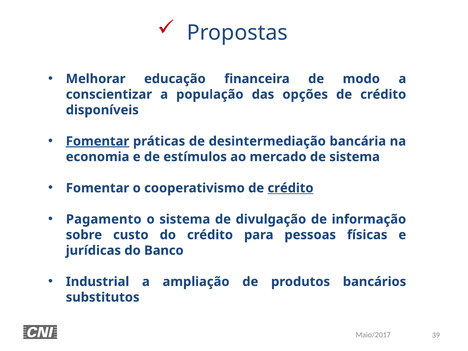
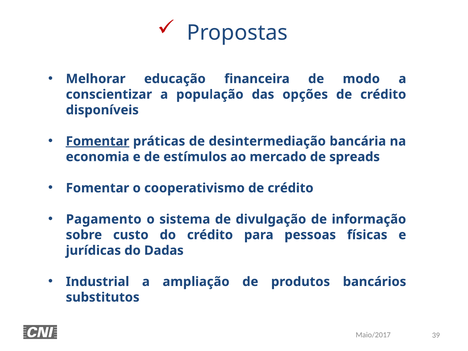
de sistema: sistema -> spreads (355, 157)
crédito underline: present -> none (291, 188)
Banco: Banco -> Dadas (164, 250)
